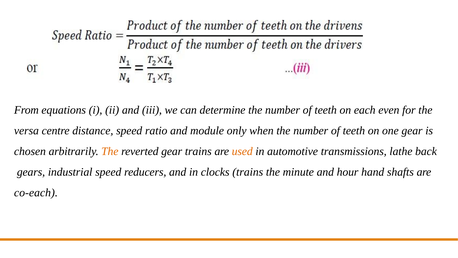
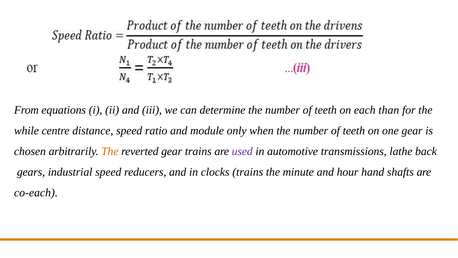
even: even -> than (389, 110)
versa: versa -> while (26, 131)
used colour: orange -> purple (242, 151)
